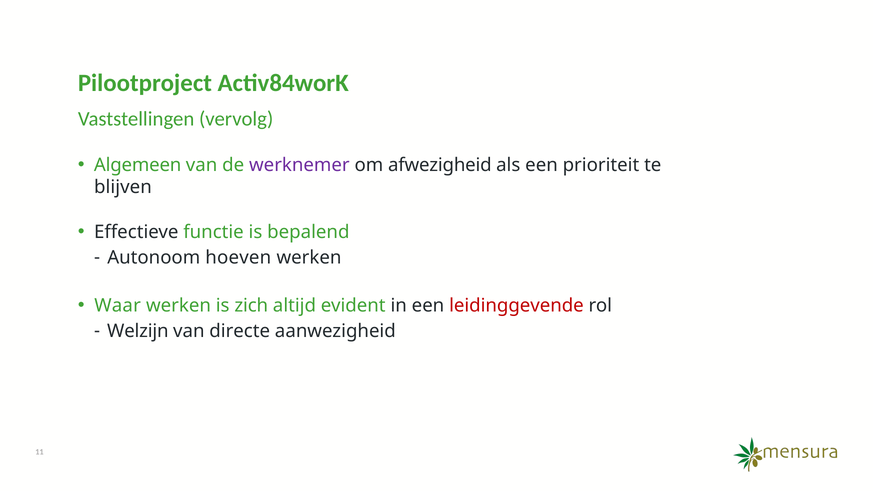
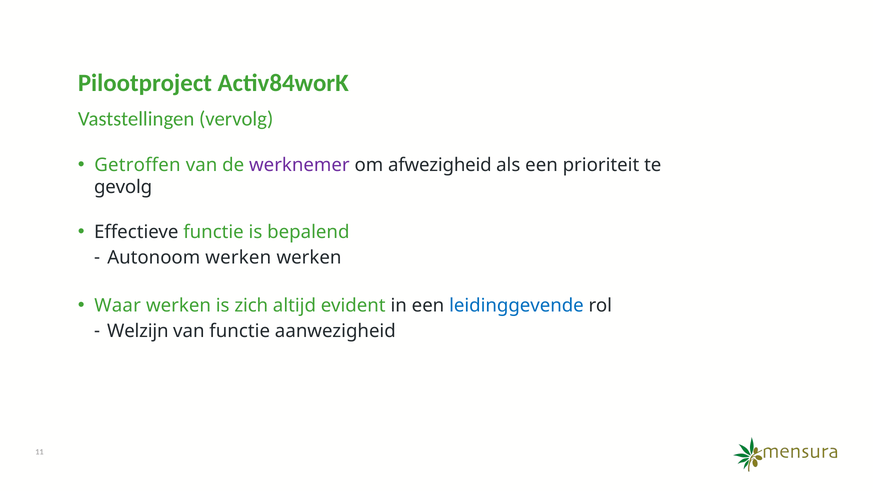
Algemeen: Algemeen -> Getroffen (137, 165)
blijven: blijven -> gevolg (123, 187)
Autonoom hoeven: hoeven -> werken (238, 258)
leidinggevende colour: red -> blue (516, 306)
van directe: directe -> functie (240, 331)
